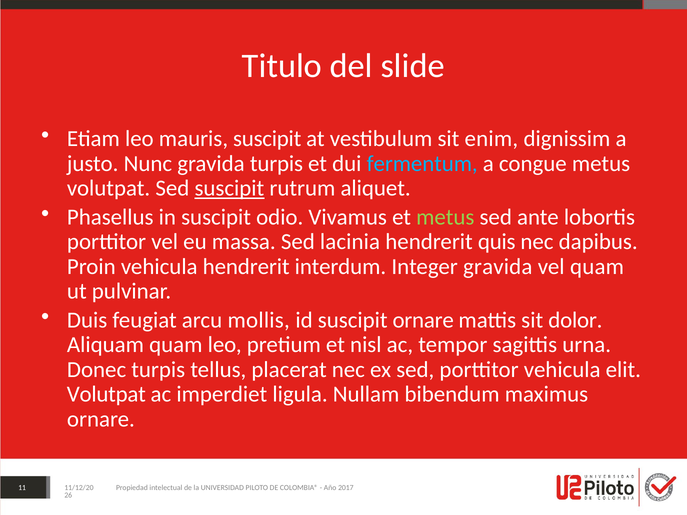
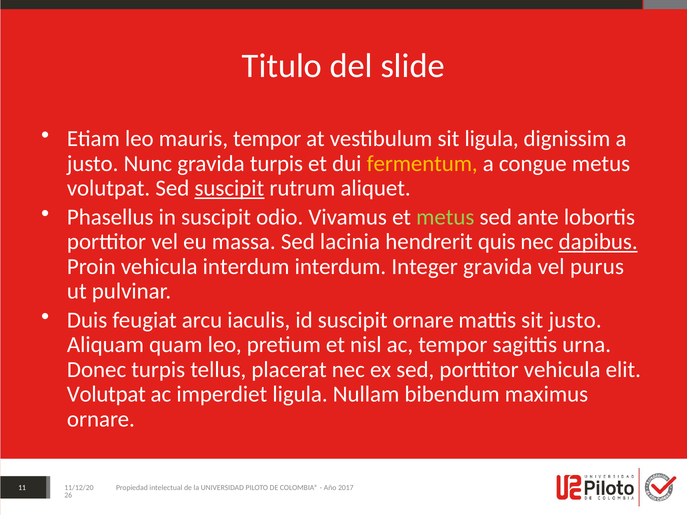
mauris suscipit: suscipit -> tempor (267, 139)
sit enim: enim -> ligula (492, 139)
fermentum colour: light blue -> yellow (422, 164)
dapibus underline: none -> present (598, 242)
vehicula hendrerit: hendrerit -> interdum (246, 267)
vel quam: quam -> purus (597, 267)
mollis: mollis -> iaculis (259, 320)
sit dolor: dolor -> justo (575, 320)
